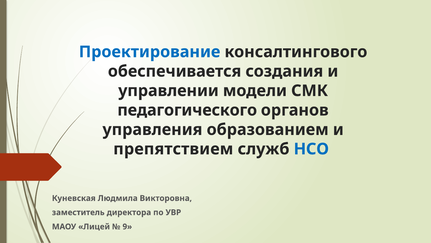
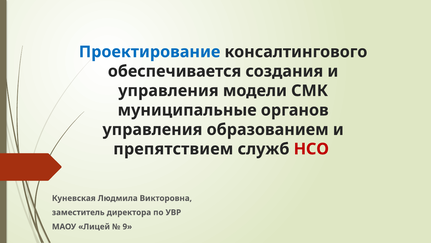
управлении: управлении -> управления (168, 91)
педагогического: педагогического -> муниципальные (187, 110)
НСО colour: blue -> red (311, 149)
